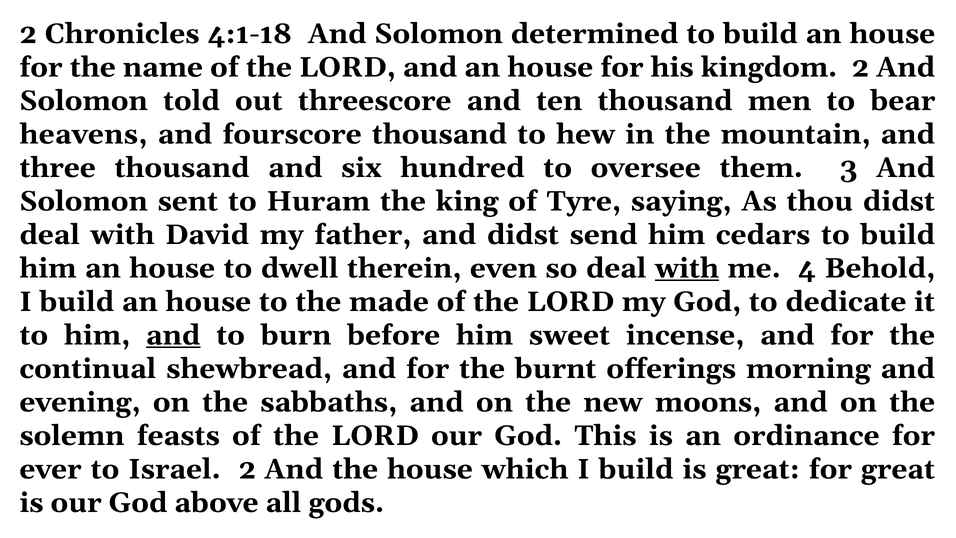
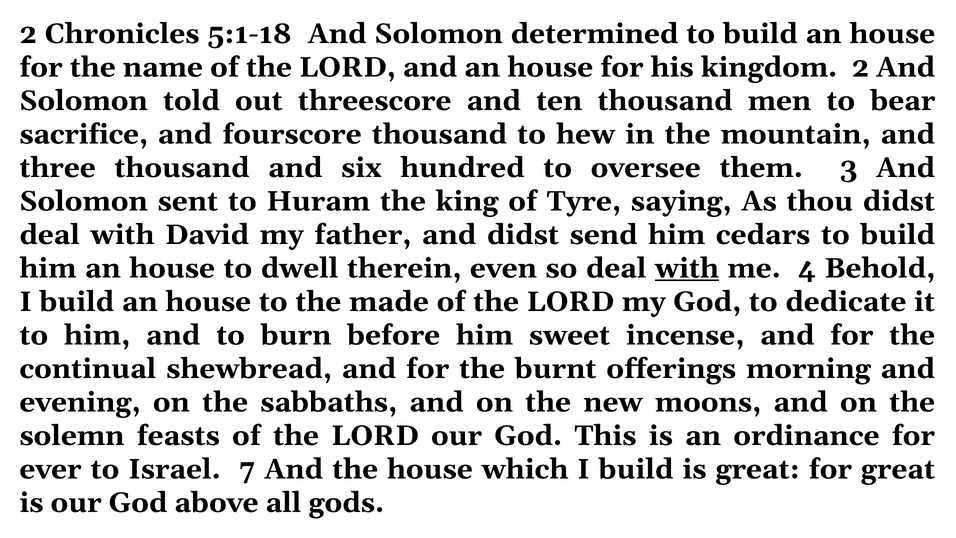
4:1-18: 4:1-18 -> 5:1-18 (250, 34)
heavens: heavens -> sacrifice (84, 134)
and underline: present -> none (173, 335)
Israel 2: 2 -> 7 (247, 469)
